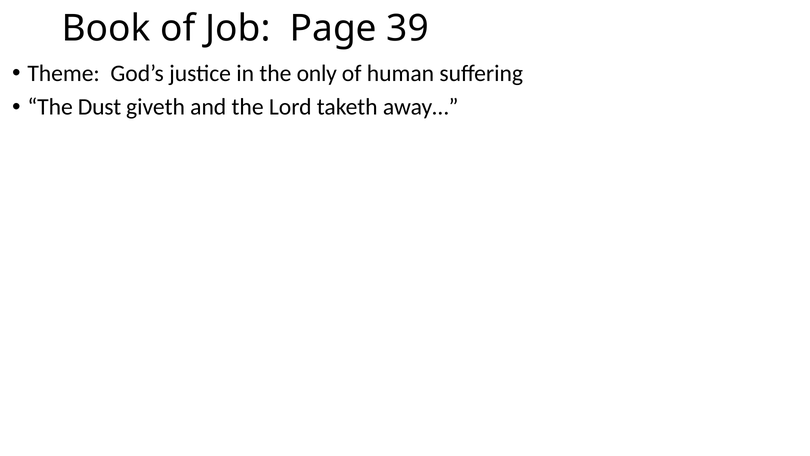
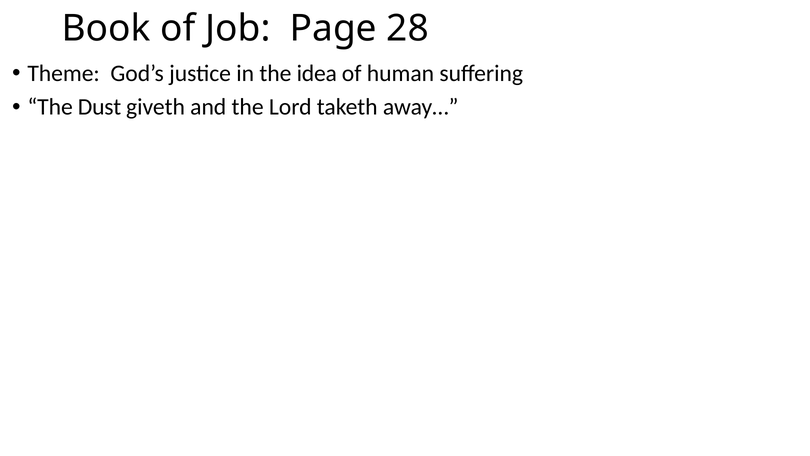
39: 39 -> 28 (408, 29)
only: only -> idea (317, 73)
